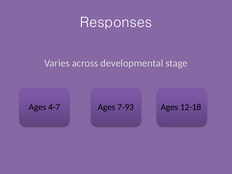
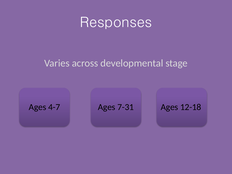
7-93: 7-93 -> 7-31 (126, 107)
